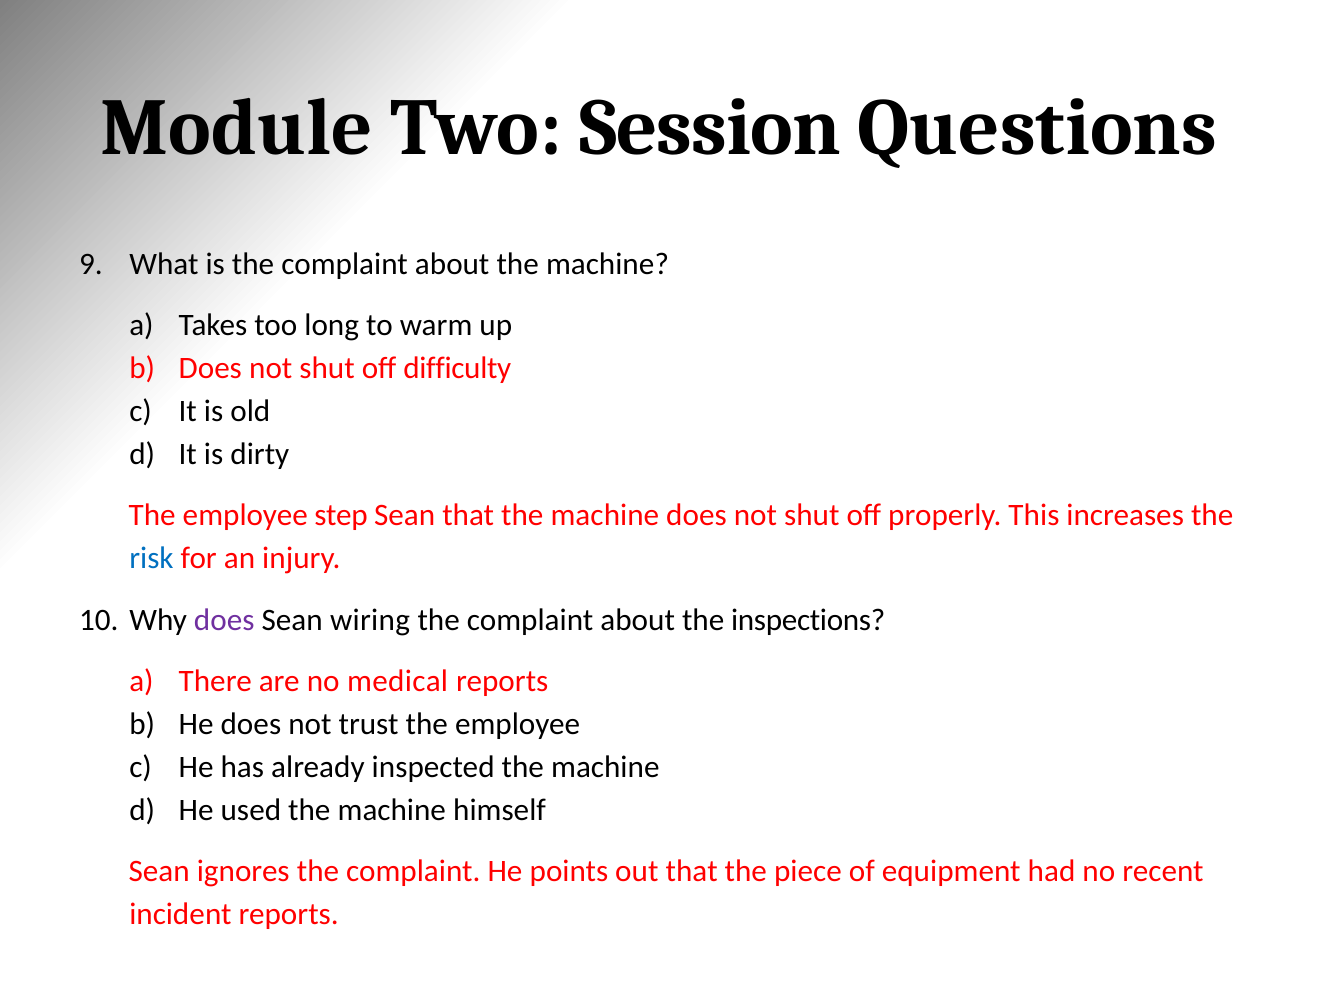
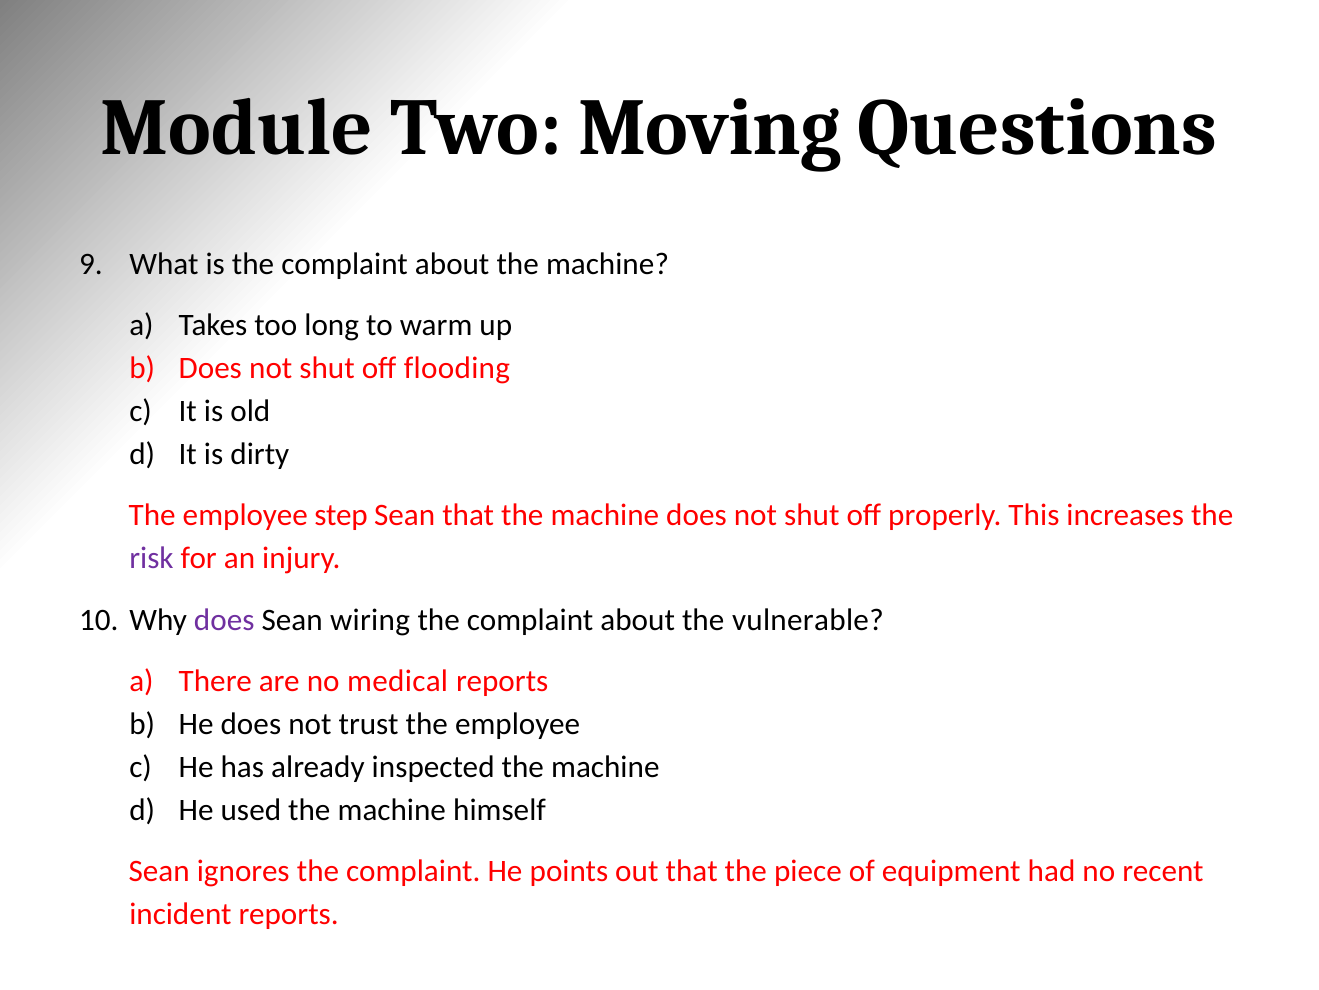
Session: Session -> Moving (710, 128)
difficulty: difficulty -> flooding (457, 368)
risk colour: blue -> purple (151, 558)
inspections: inspections -> vulnerable (808, 619)
